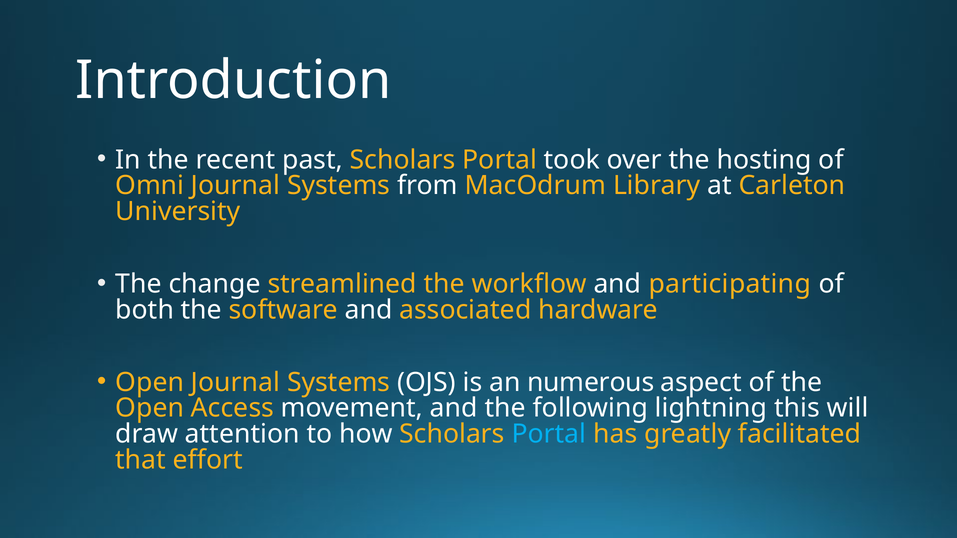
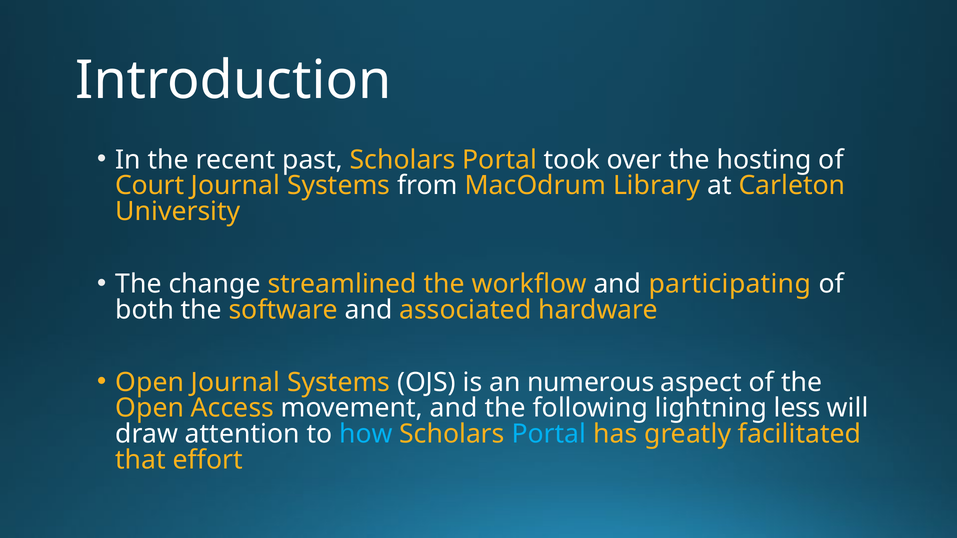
Omni: Omni -> Court (150, 186)
this: this -> less (797, 408)
how colour: white -> light blue (366, 434)
